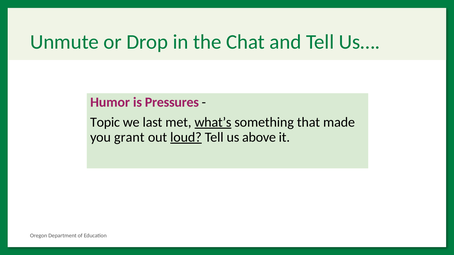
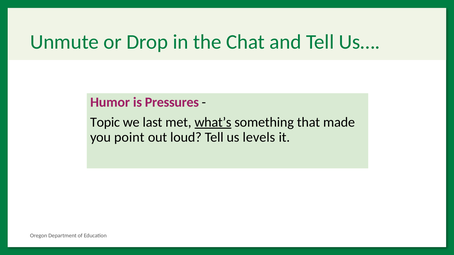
grant: grant -> point (129, 137)
loud underline: present -> none (186, 137)
above: above -> levels (259, 137)
